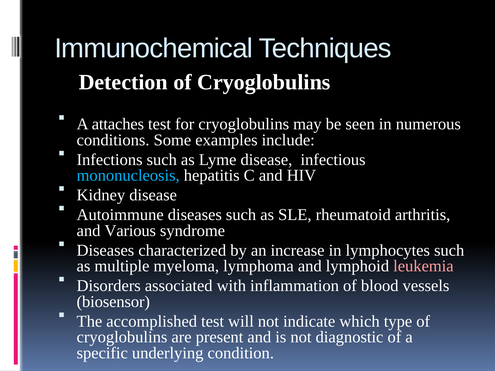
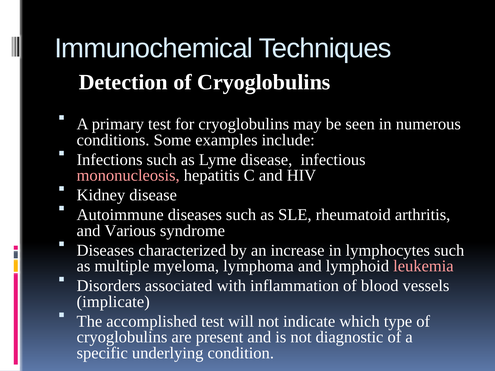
attaches: attaches -> primary (118, 124)
mononucleosis colour: light blue -> pink (128, 176)
biosensor: biosensor -> implicate (113, 302)
